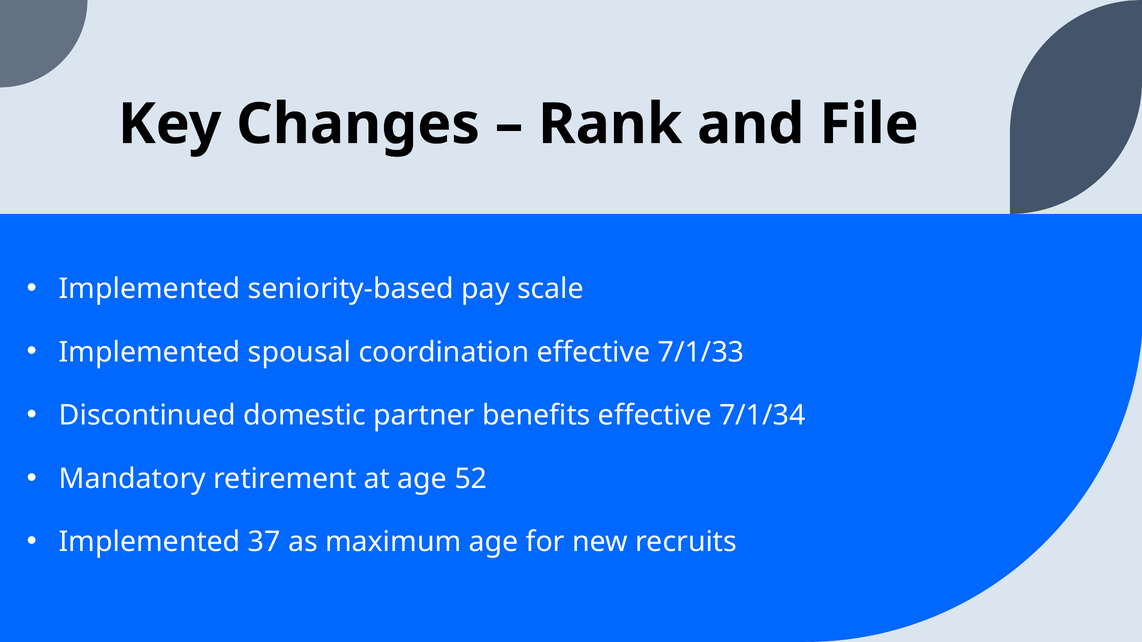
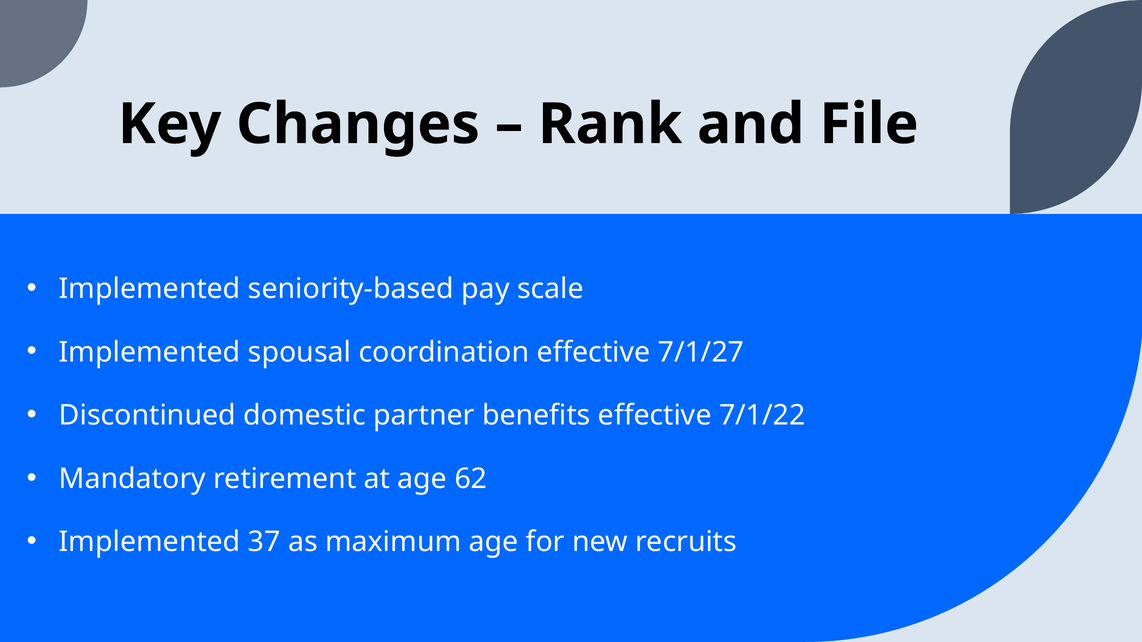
7/1/33: 7/1/33 -> 7/1/27 (701, 352)
7/1/34: 7/1/34 -> 7/1/22 (762, 416)
52: 52 -> 62 (471, 479)
